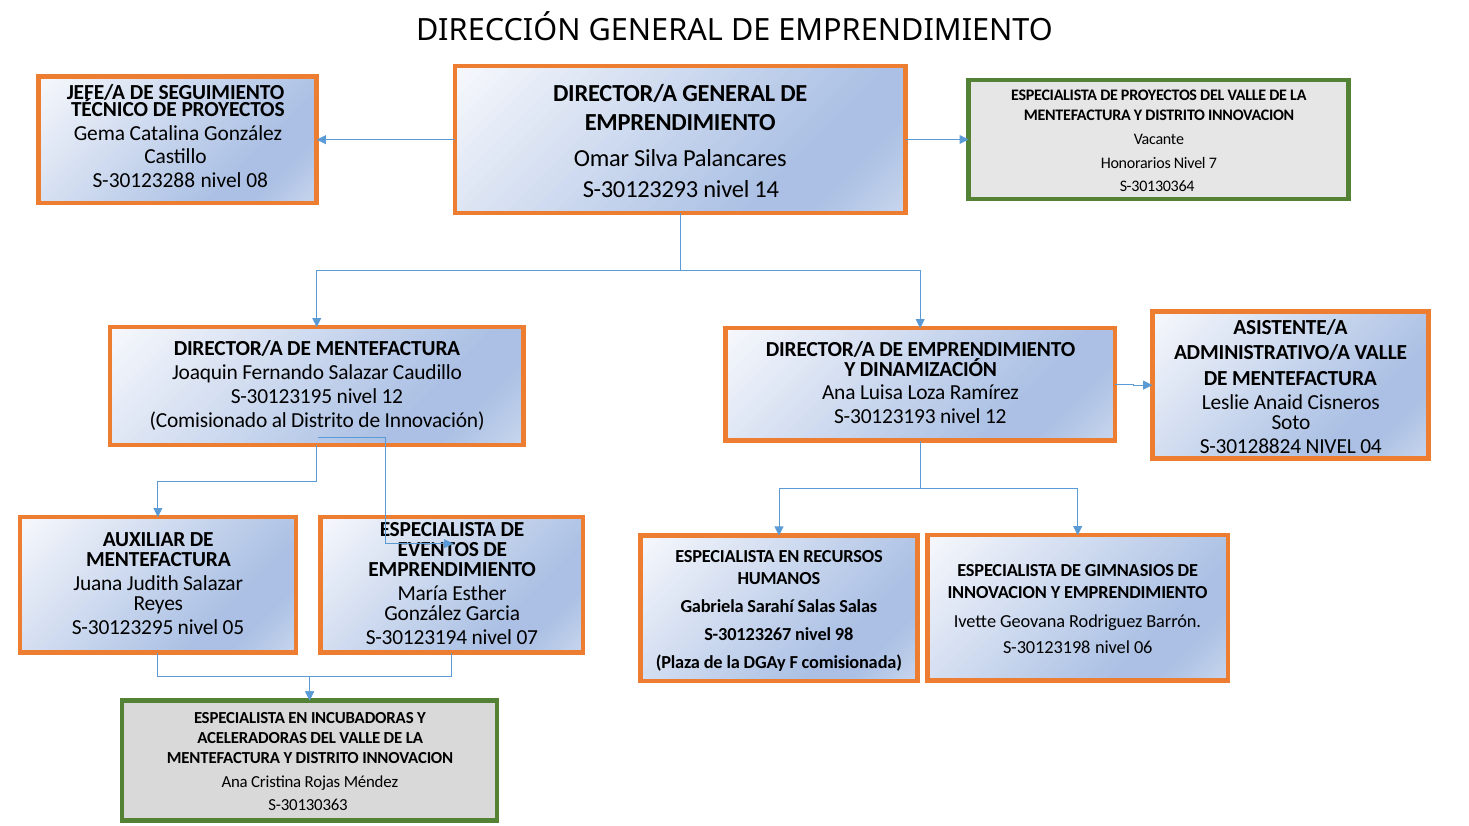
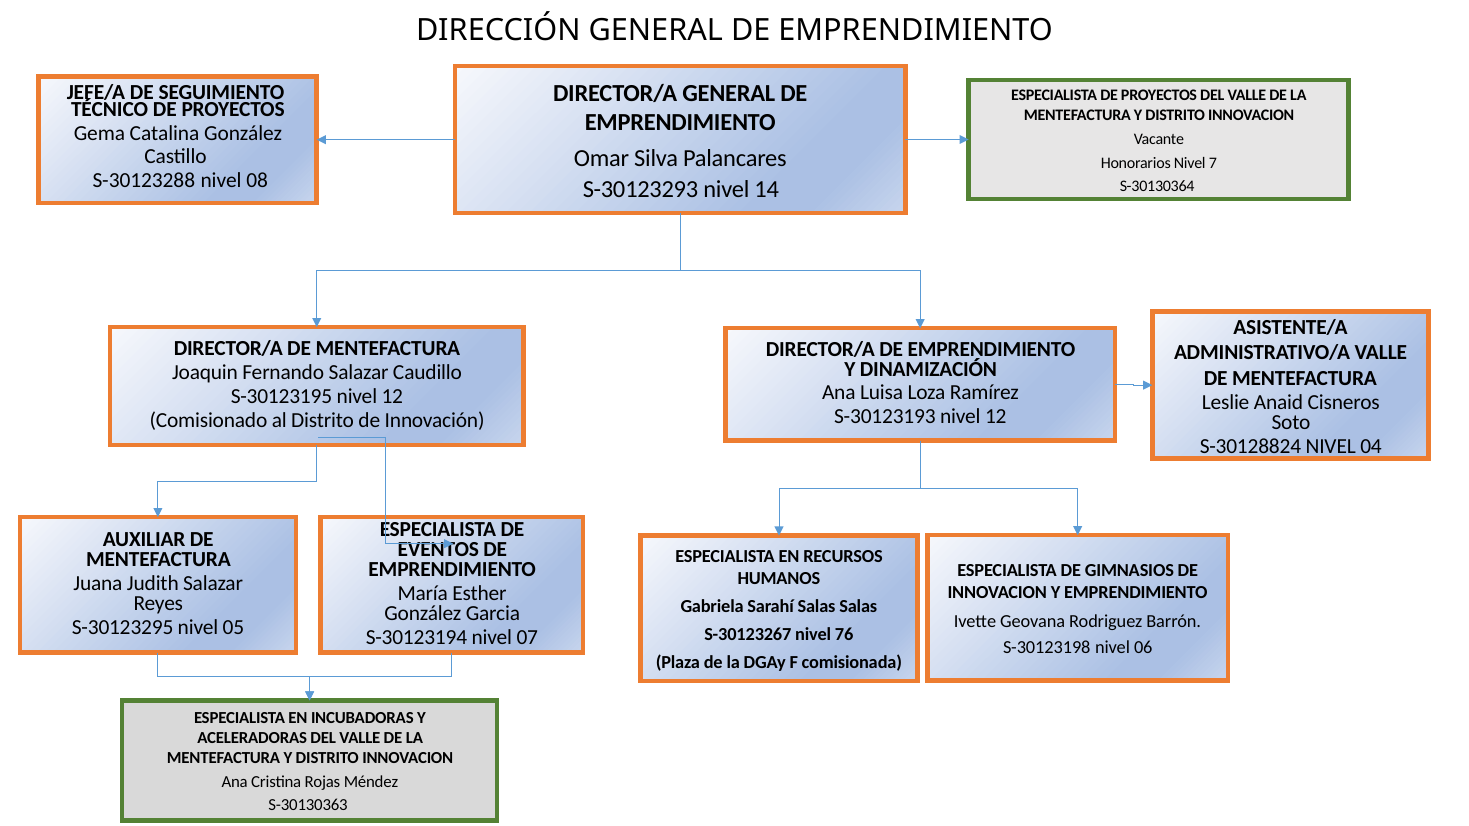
98: 98 -> 76 (844, 635)
